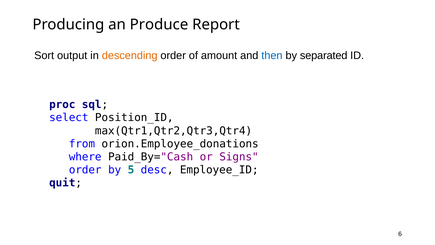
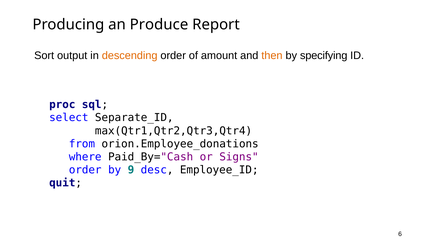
then colour: blue -> orange (272, 56)
separated: separated -> specifying (324, 56)
Position_ID: Position_ID -> Separate_ID (134, 118)
5: 5 -> 9 (131, 170)
